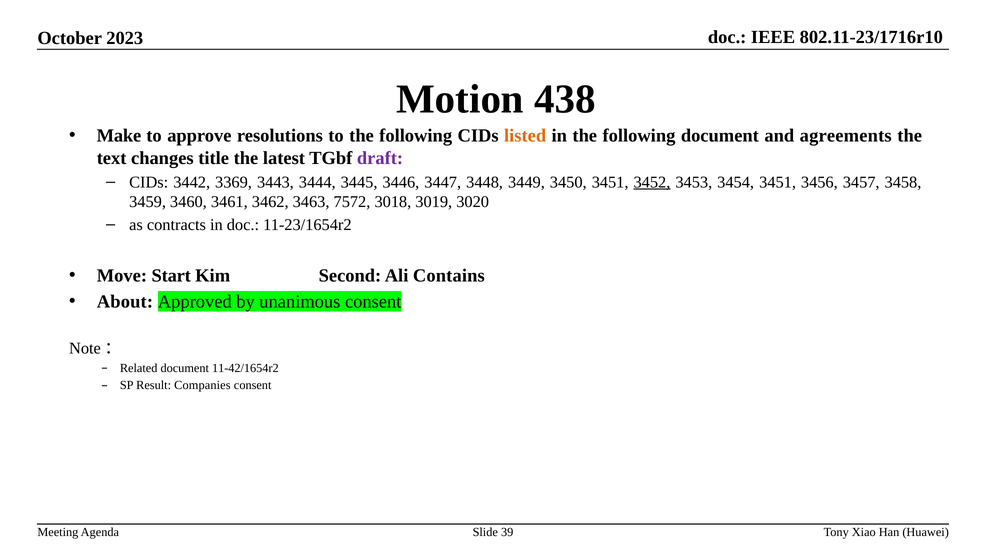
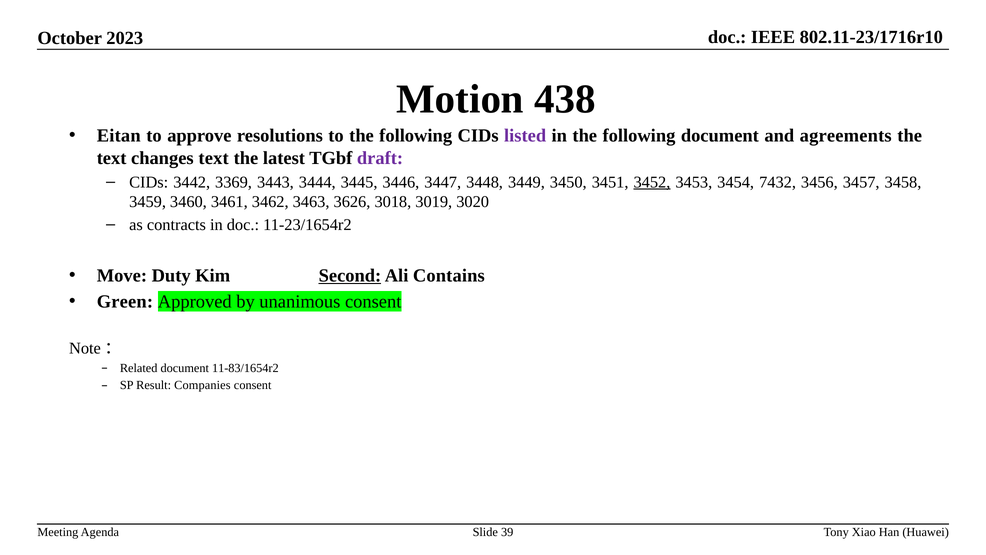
Make: Make -> Eitan (119, 136)
listed colour: orange -> purple (525, 136)
changes title: title -> text (214, 158)
3454 3451: 3451 -> 7432 (778, 182)
7572: 7572 -> 3626 (352, 202)
Start: Start -> Duty (171, 275)
Second underline: none -> present (350, 275)
About: About -> Green (125, 301)
11-42/1654r2: 11-42/1654r2 -> 11-83/1654r2 (245, 368)
